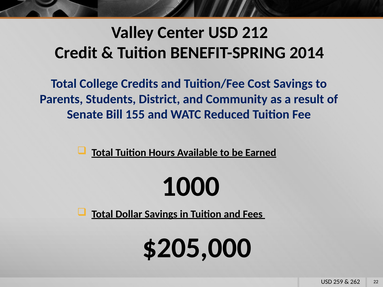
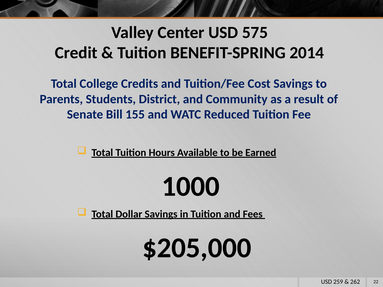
212: 212 -> 575 (255, 32)
